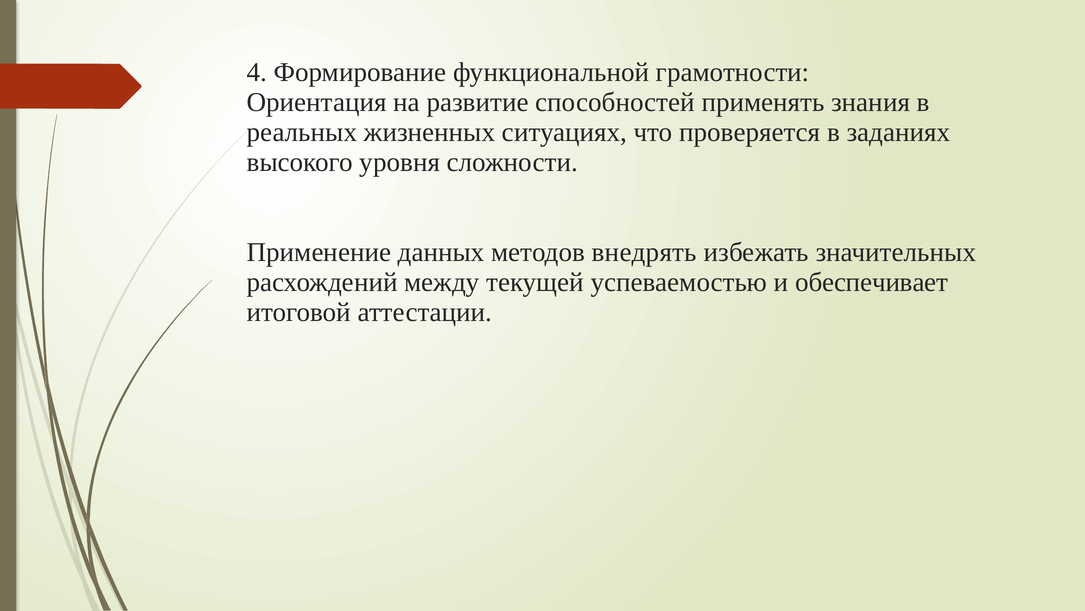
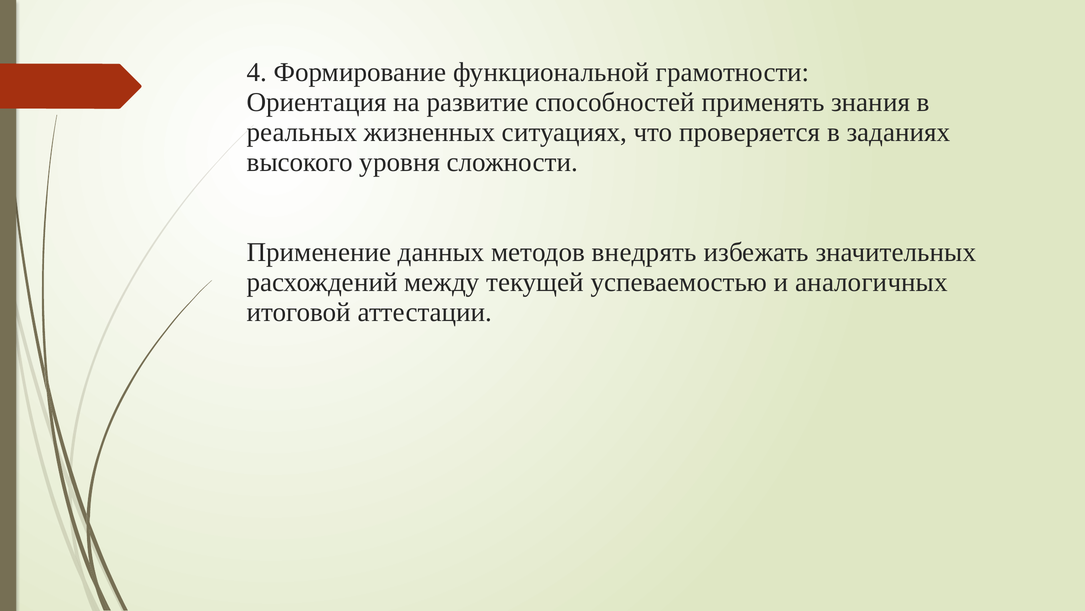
обеспечивает: обеспечивает -> аналогичных (872, 282)
